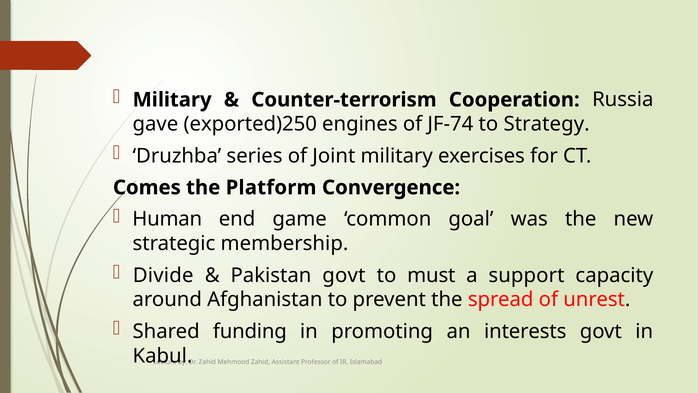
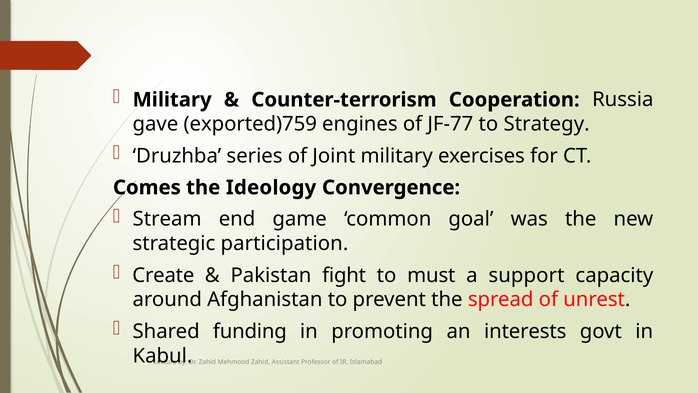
exported)250: exported)250 -> exported)759 (250, 124)
JF-74: JF-74 -> JF-77 (450, 124)
Platform: Platform -> Ideology (271, 187)
Human: Human -> Stream (167, 219)
membership: membership -> participation (284, 243)
Divide: Divide -> Create (163, 275)
Pakistan govt: govt -> fight (344, 275)
